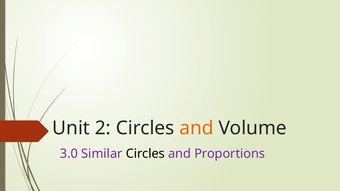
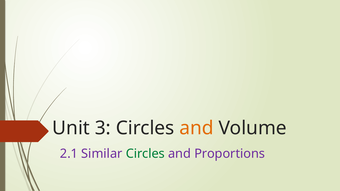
2: 2 -> 3 (103, 128)
3.0: 3.0 -> 2.1 (69, 154)
Circles colour: black -> green (145, 154)
